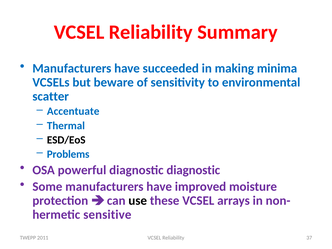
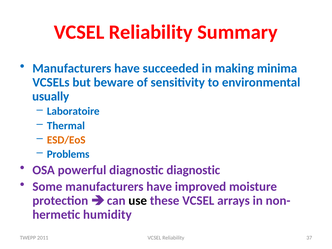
scatter: scatter -> usually (51, 96)
Accentuate: Accentuate -> Laboratoire (73, 111)
ESD/EoS colour: black -> orange (66, 140)
sensitive: sensitive -> humidity (107, 214)
